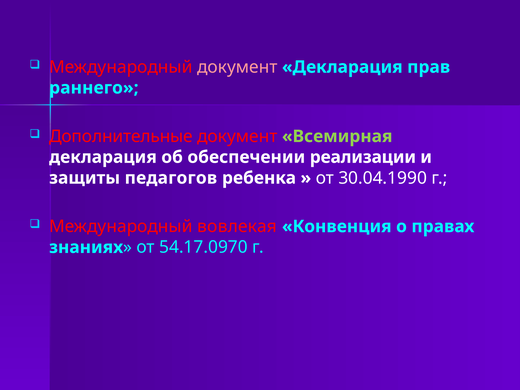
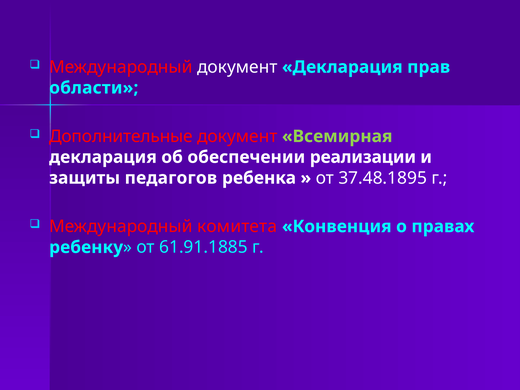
документ colour: pink -> white (237, 67)
раннего: раннего -> области (94, 88)
30.04.1990: 30.04.1990 -> 37.48.1895 (383, 178)
вовлекая: вовлекая -> комитета (237, 226)
знаниях: знаниях -> ребенку (86, 247)
54.17.0970: 54.17.0970 -> 61.91.1885 (203, 247)
